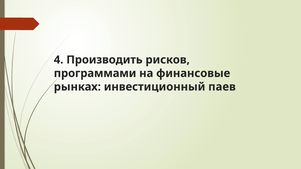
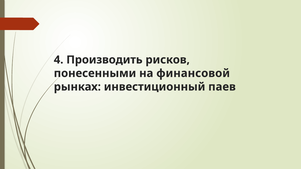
программами: программами -> понесенными (95, 73)
финансовые: финансовые -> финансовой (193, 73)
